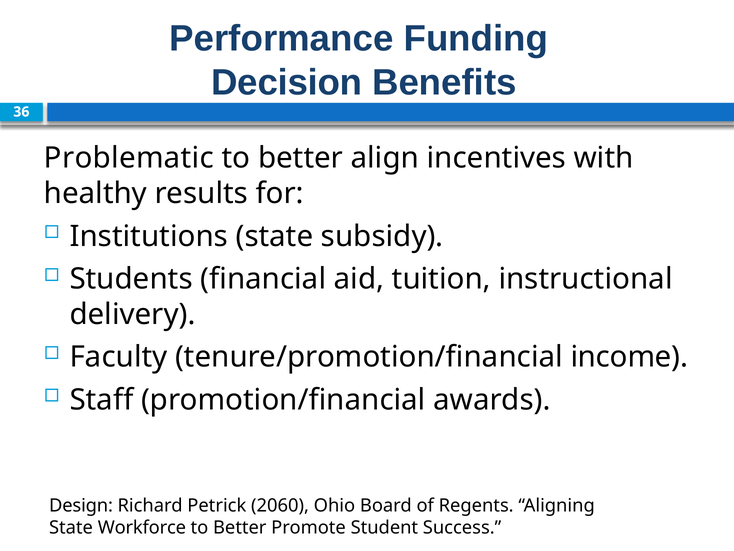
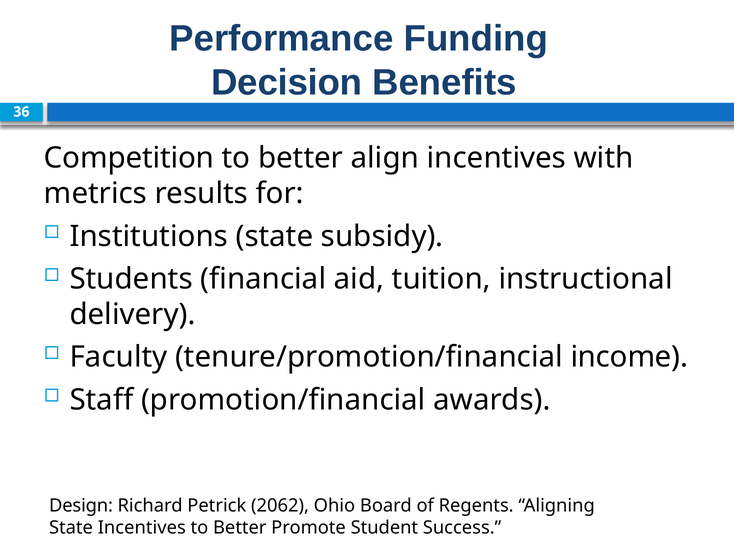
Problematic: Problematic -> Competition (129, 158)
healthy: healthy -> metrics (95, 193)
2060: 2060 -> 2062 (280, 505)
State Workforce: Workforce -> Incentives (142, 527)
